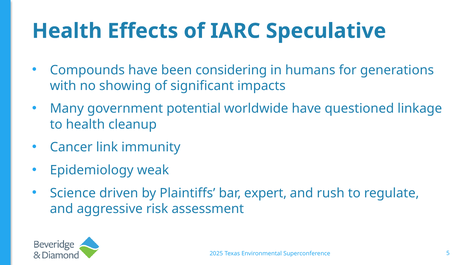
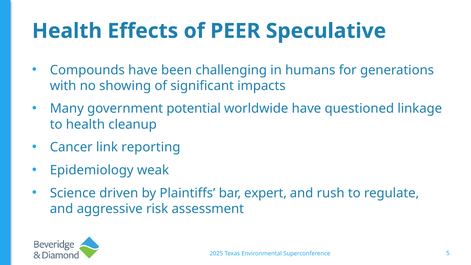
IARC: IARC -> PEER (235, 31)
considering: considering -> challenging (231, 70)
immunity: immunity -> reporting (151, 147)
